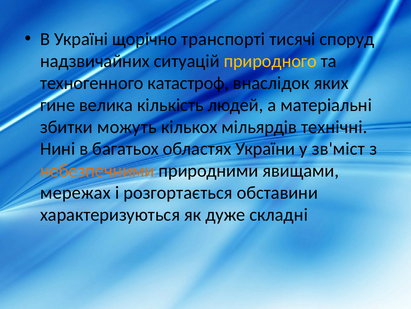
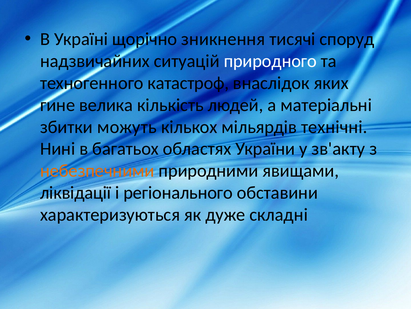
транспорті: транспорті -> зникнення (223, 39)
природного colour: yellow -> white (270, 61)
зв'міст: зв'міст -> зв'акту (338, 149)
мережах: мережах -> ліквідації (76, 192)
розгортається: розгортається -> регіонального (178, 192)
